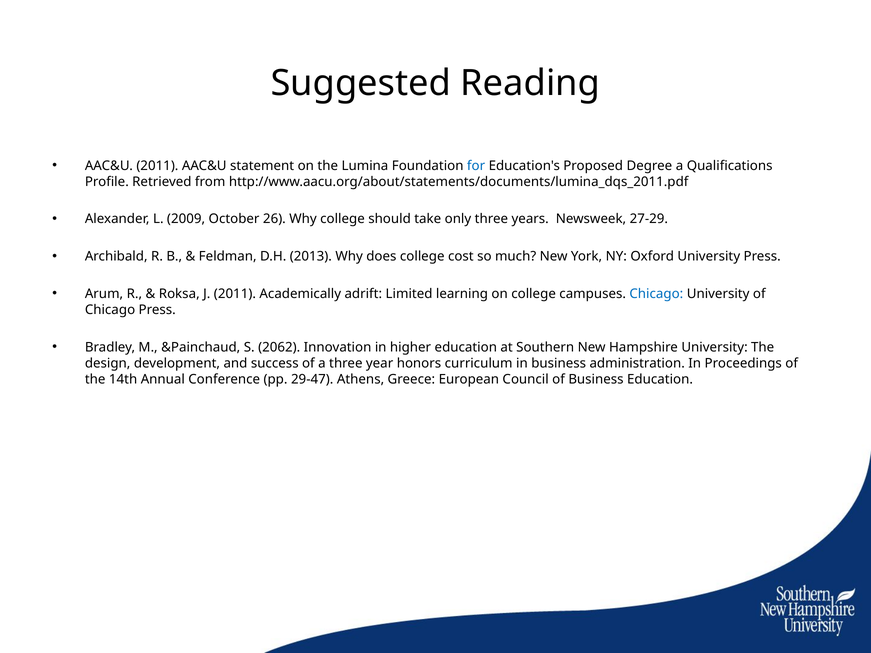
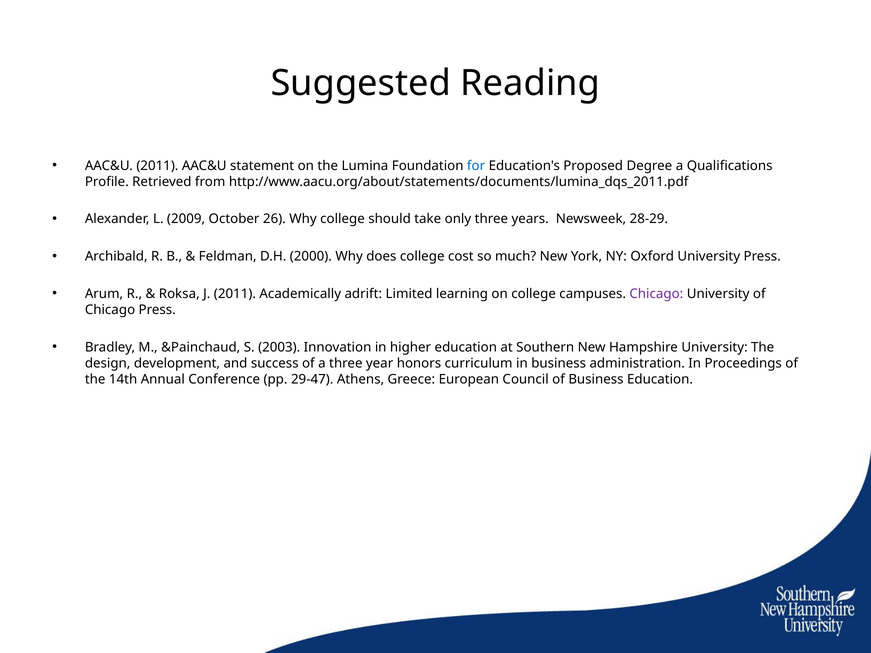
27-29: 27-29 -> 28-29 (649, 219)
2013: 2013 -> 2000 (311, 256)
Chicago colour: blue -> purple (656, 294)
2062: 2062 -> 2003 (279, 347)
